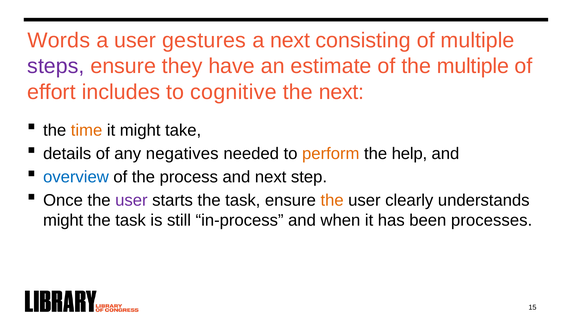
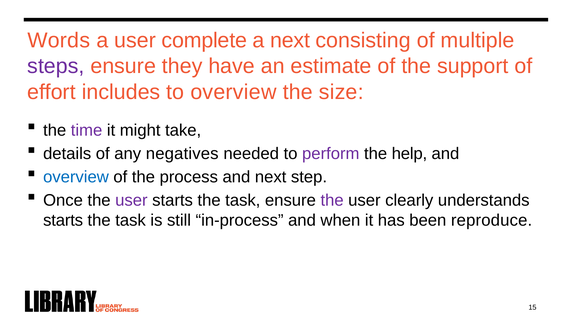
gestures: gestures -> complete (204, 40)
the multiple: multiple -> support (473, 66)
to cognitive: cognitive -> overview (233, 92)
the next: next -> size (341, 92)
time colour: orange -> purple (87, 130)
perform colour: orange -> purple (331, 153)
the colour: orange -> purple (332, 200)
might: might -> starts (63, 220)
processes: processes -> reproduce (492, 220)
